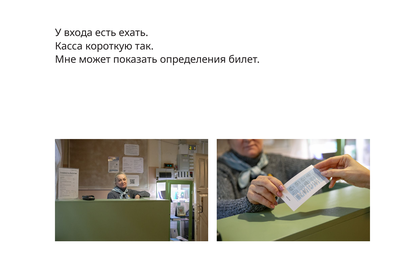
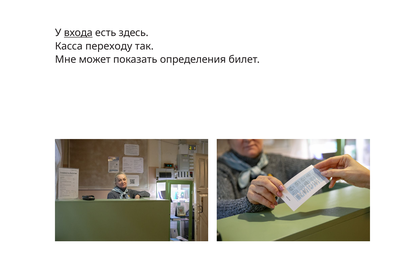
входа underline: none -> present (78, 33)
ехать: ехать -> здесь (134, 33)
короткую: короткую -> переходу (109, 46)
